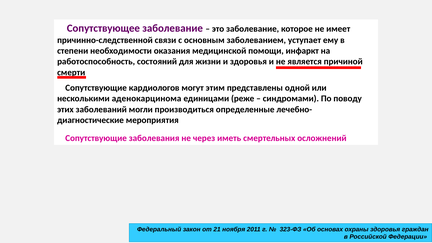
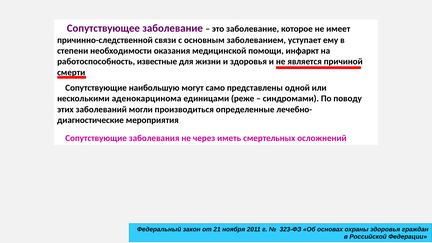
состояний: состояний -> известные (157, 62)
кардиологов: кардиологов -> наибольшую (154, 88)
этим: этим -> само (215, 88)
